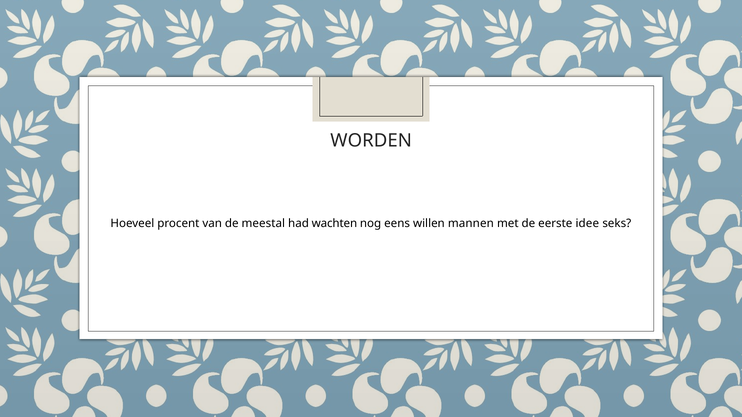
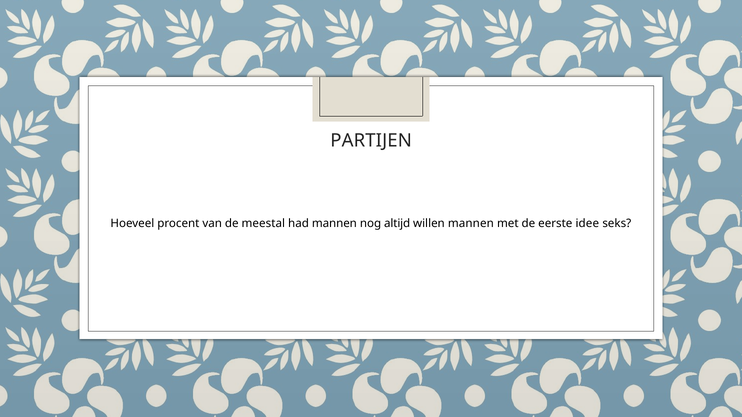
WORDEN: WORDEN -> PARTIJEN (371, 141)
had wachten: wachten -> mannen (334, 224)
eens: eens -> altijd (397, 224)
